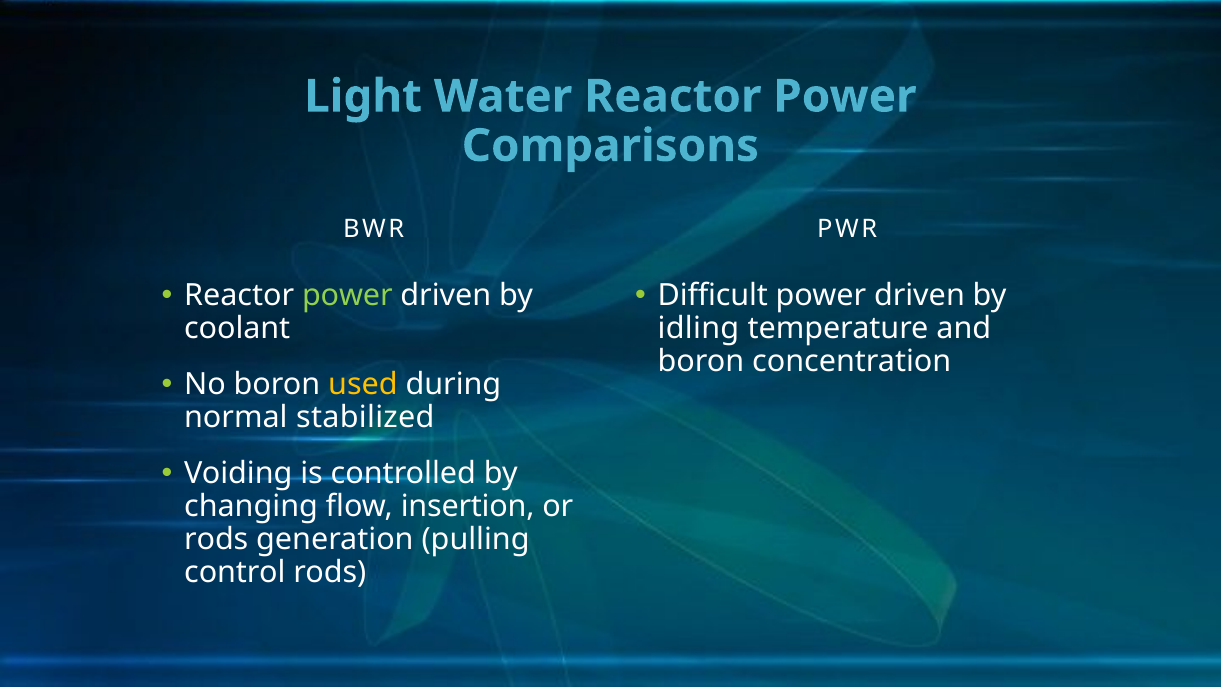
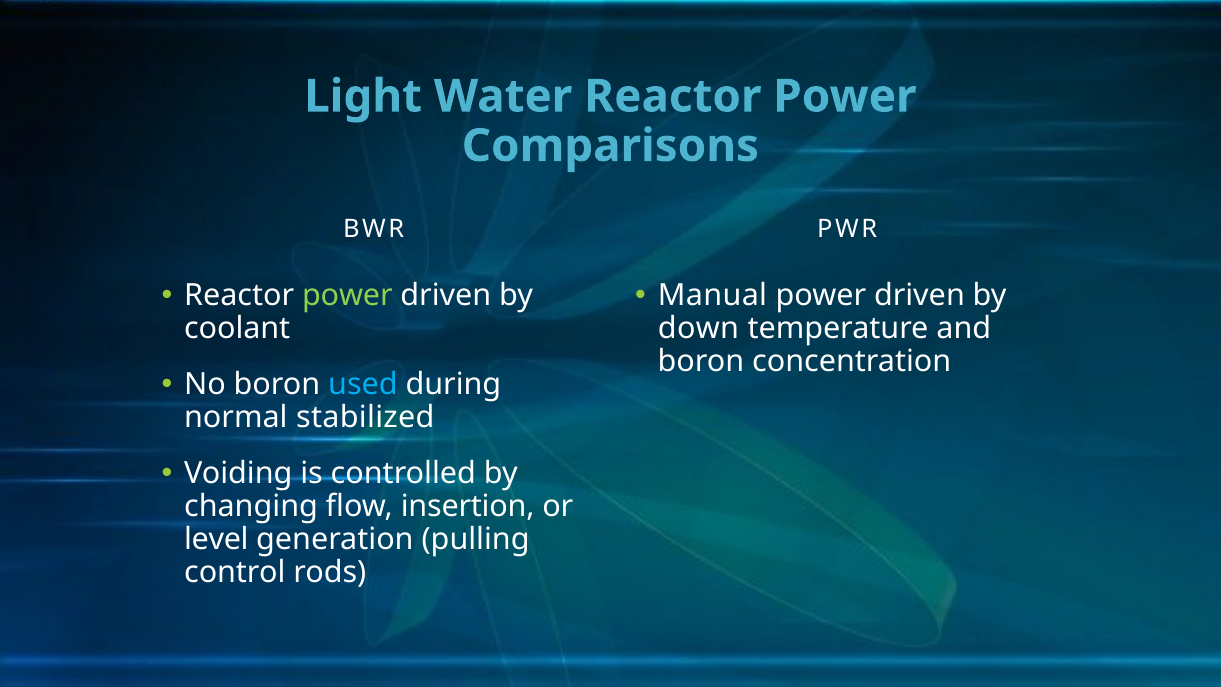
Difficult: Difficult -> Manual (713, 296)
idling: idling -> down (698, 329)
used colour: yellow -> light blue (363, 385)
rods: rods -> level (216, 539)
